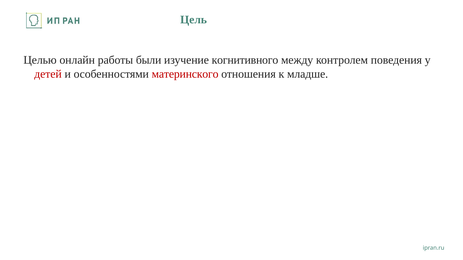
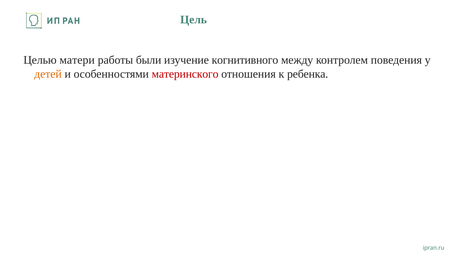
онлайн: онлайн -> матери (77, 60)
детей colour: red -> orange (48, 74)
младше: младше -> ребенка (308, 74)
